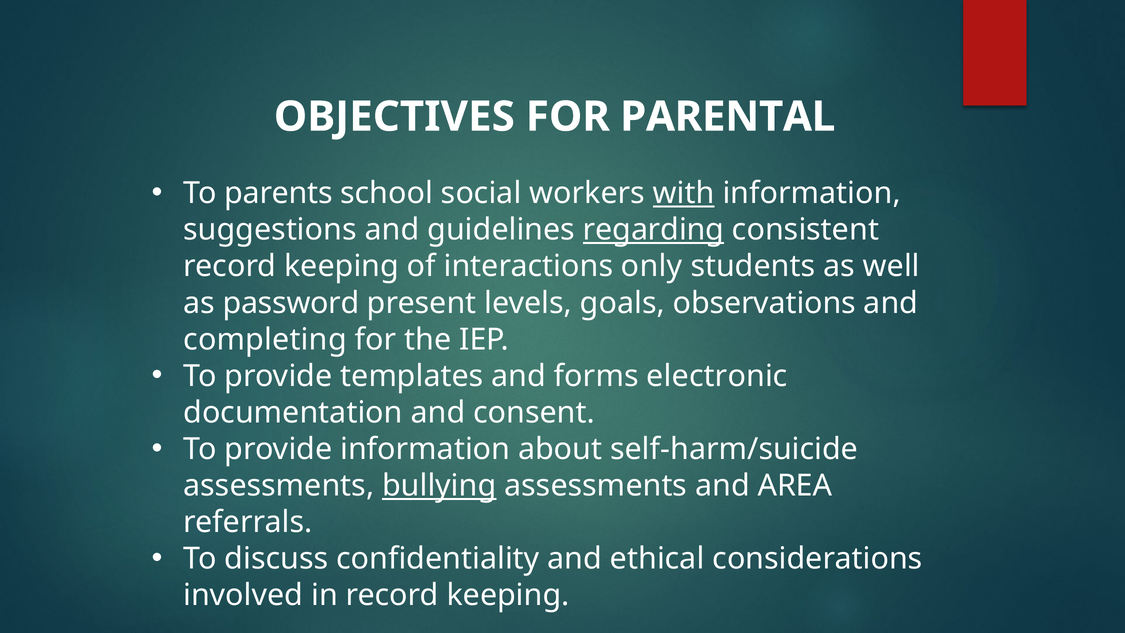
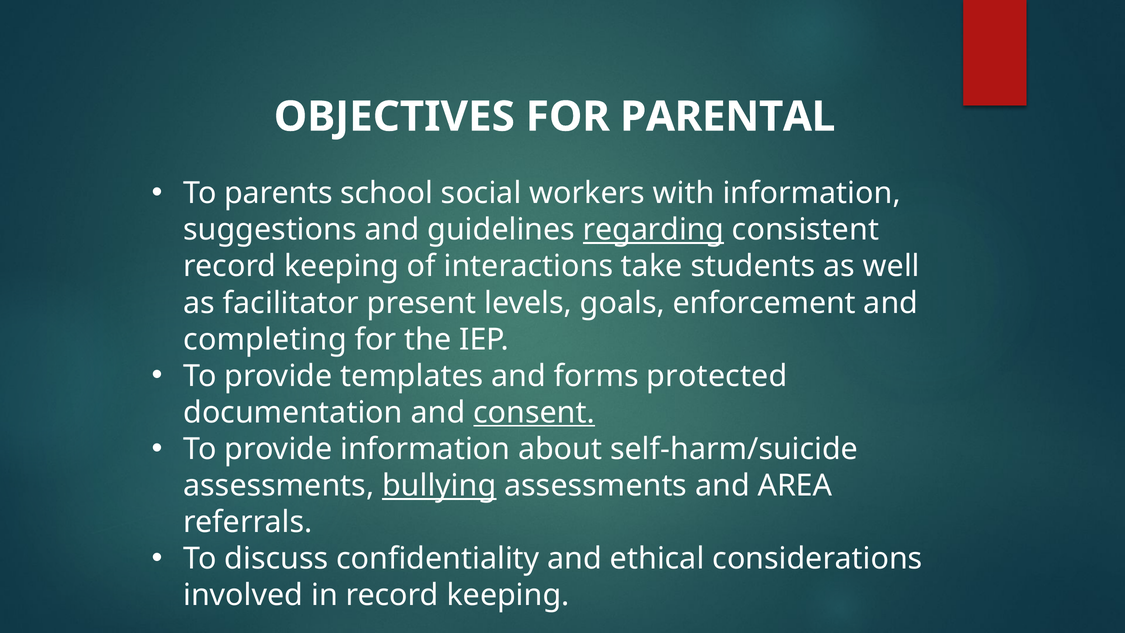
with underline: present -> none (684, 193)
only: only -> take (652, 266)
password: password -> facilitator (291, 303)
observations: observations -> enforcement (764, 303)
electronic: electronic -> protected (717, 376)
consent underline: none -> present (534, 413)
